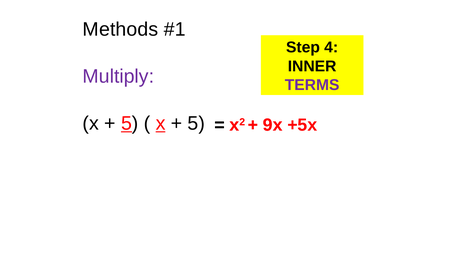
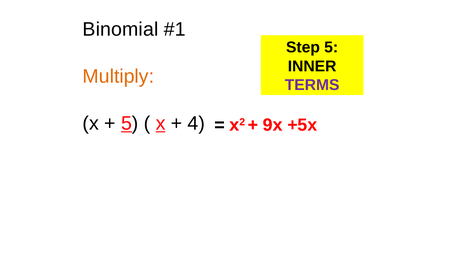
Methods: Methods -> Binomial (120, 29)
Step 4: 4 -> 5 (331, 47)
Multiply colour: purple -> orange (118, 76)
5: 5 -> 4 (196, 123)
